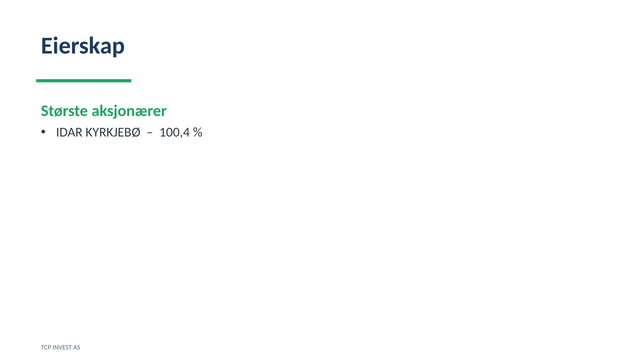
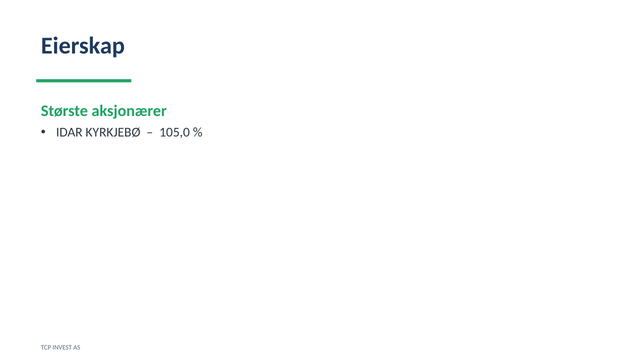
100,4: 100,4 -> 105,0 (175, 132)
